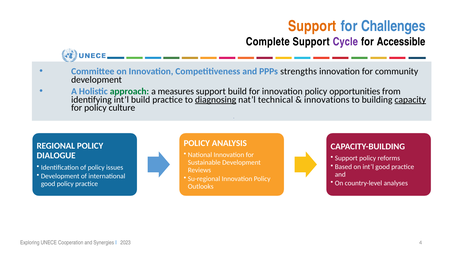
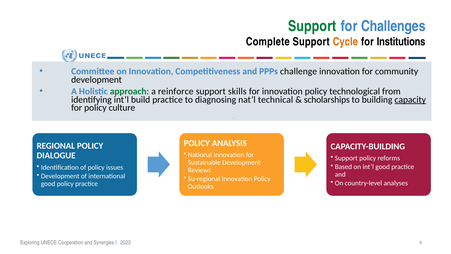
Support colour: orange -> green (312, 26)
Cycle colour: purple -> orange (345, 42)
Accessible: Accessible -> Institutions (401, 42)
strengths: strengths -> challenge (299, 71)
measures: measures -> reinforce (176, 91)
support build: build -> skills (237, 91)
opportunities: opportunities -> technological (355, 91)
diagnosing underline: present -> none (216, 100)
innovations: innovations -> scholarships (327, 100)
